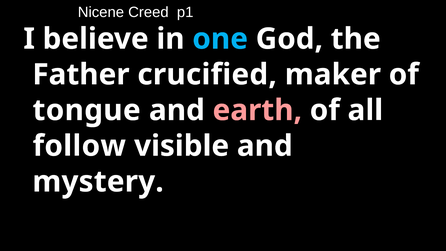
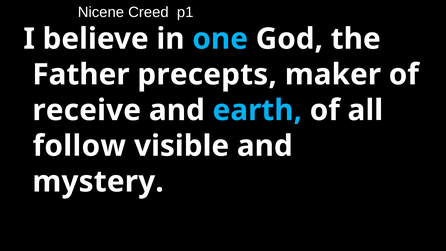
crucified: crucified -> precepts (207, 75)
tongue: tongue -> receive (87, 110)
earth colour: pink -> light blue (257, 110)
